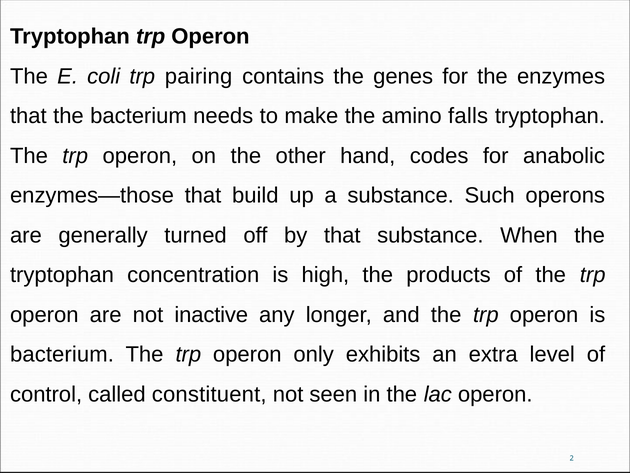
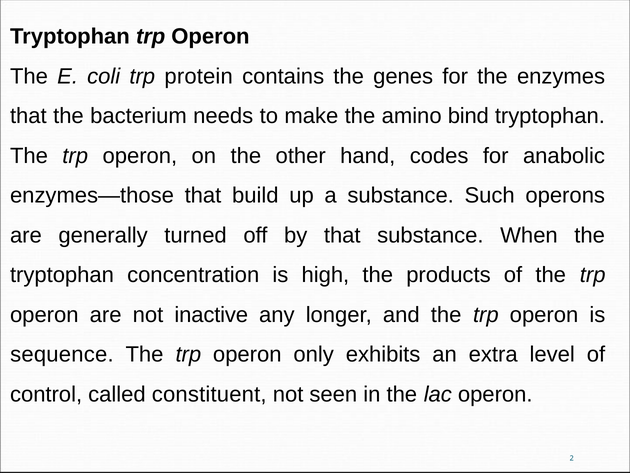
pairing: pairing -> protein (199, 76)
falls: falls -> bind (468, 116)
bacterium: bacterium -> sequence (62, 354)
